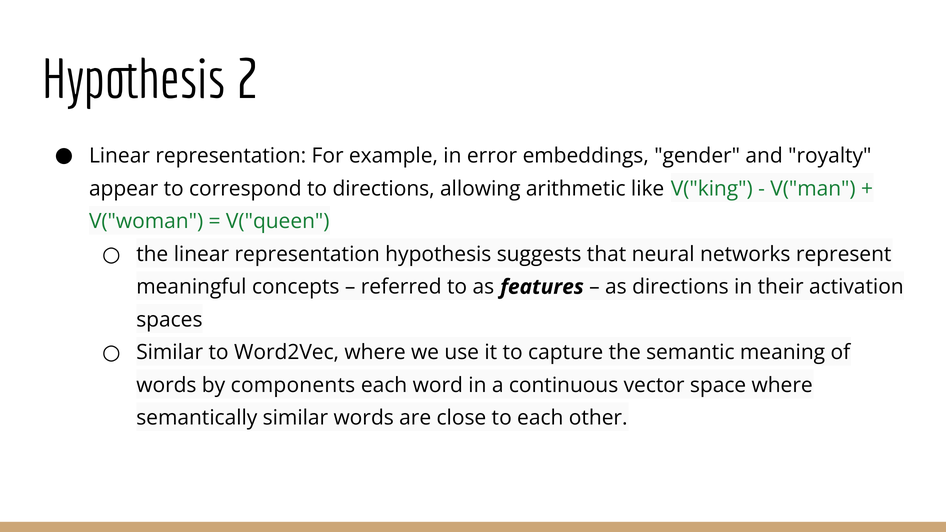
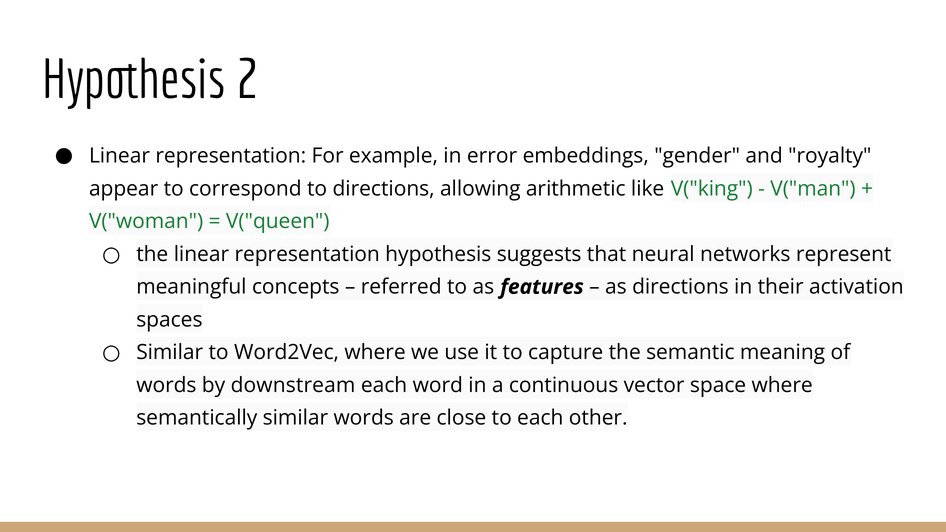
components: components -> downstream (293, 385)
